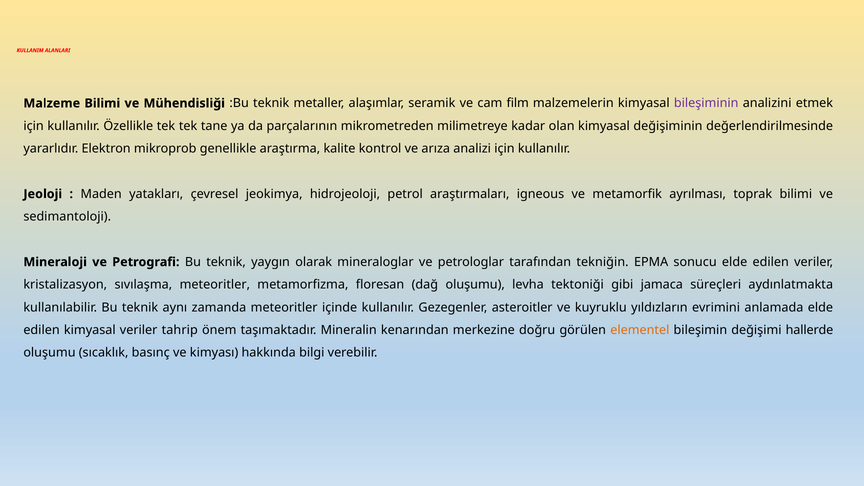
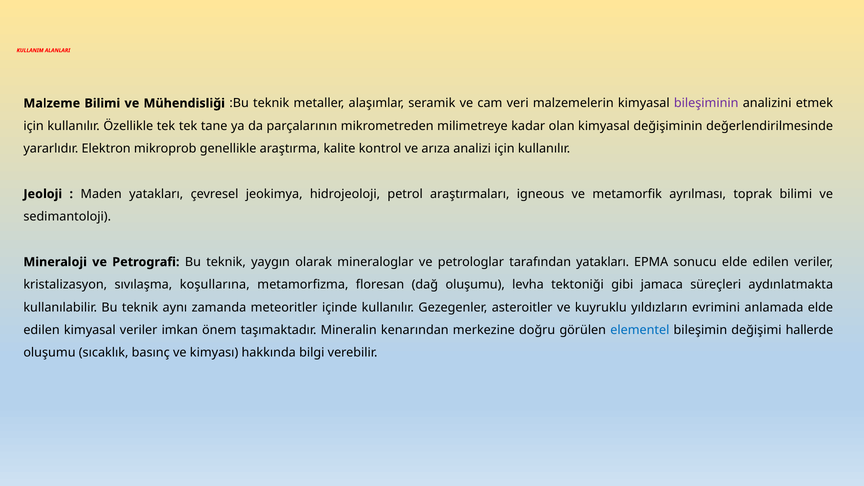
film: film -> veri (518, 103)
tarafından tekniğin: tekniğin -> yatakları (603, 262)
sıvılaşma meteoritler: meteoritler -> koşullarına (215, 285)
tahrip: tahrip -> imkan (180, 330)
elementel colour: orange -> blue (640, 330)
